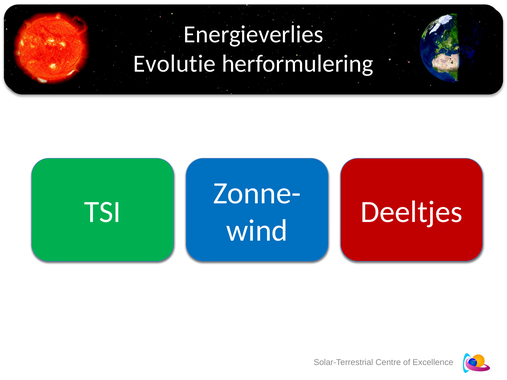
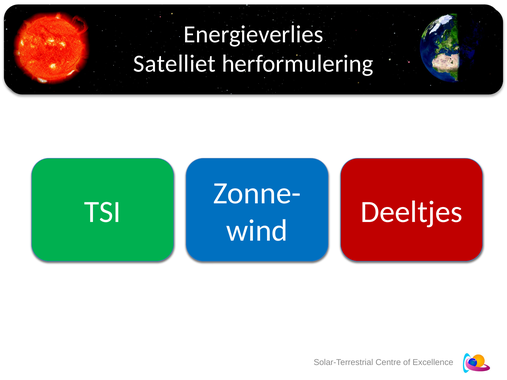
Evolutie: Evolutie -> Satelliet (175, 64)
